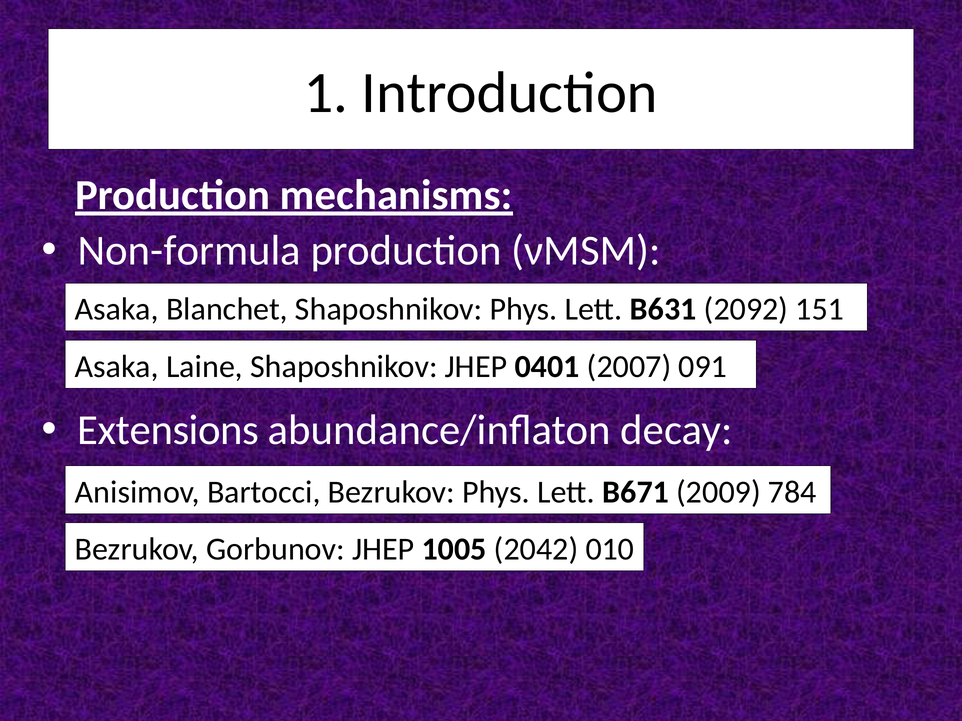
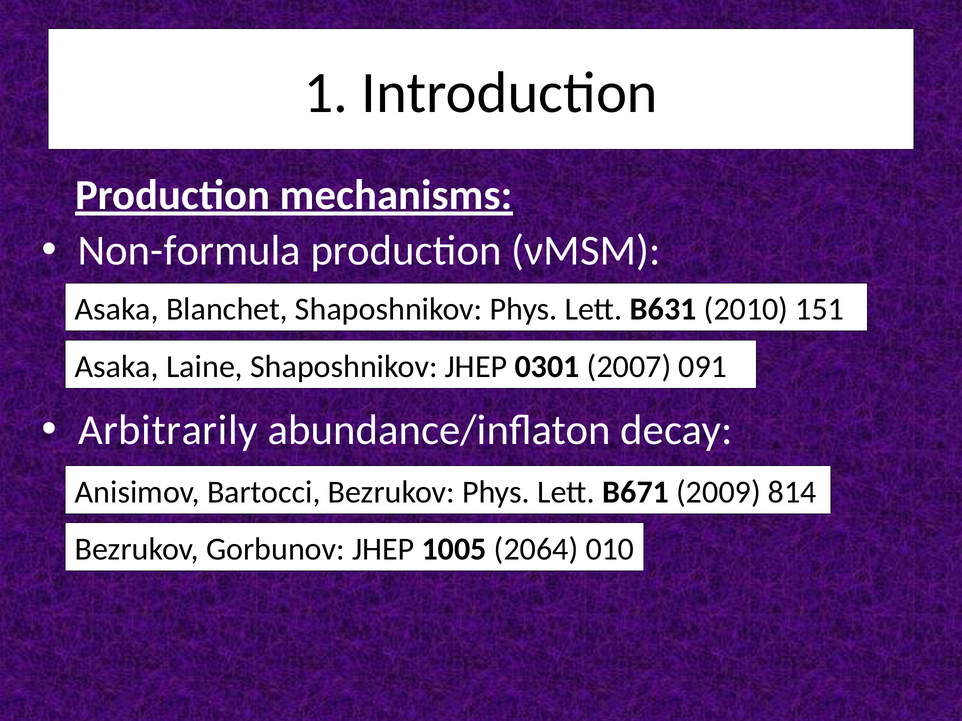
2092: 2092 -> 2010 (746, 309)
0401: 0401 -> 0301 (547, 367)
Extensions: Extensions -> Arbitrarily (168, 431)
784: 784 -> 814 (792, 492)
2042: 2042 -> 2064 (536, 549)
